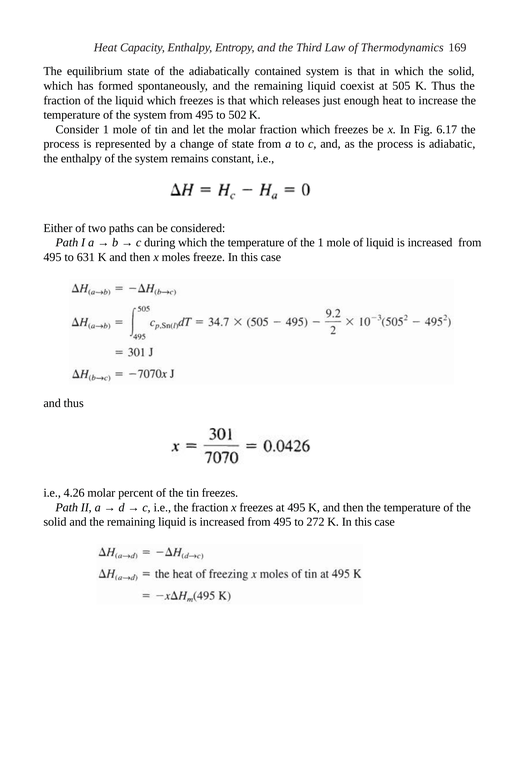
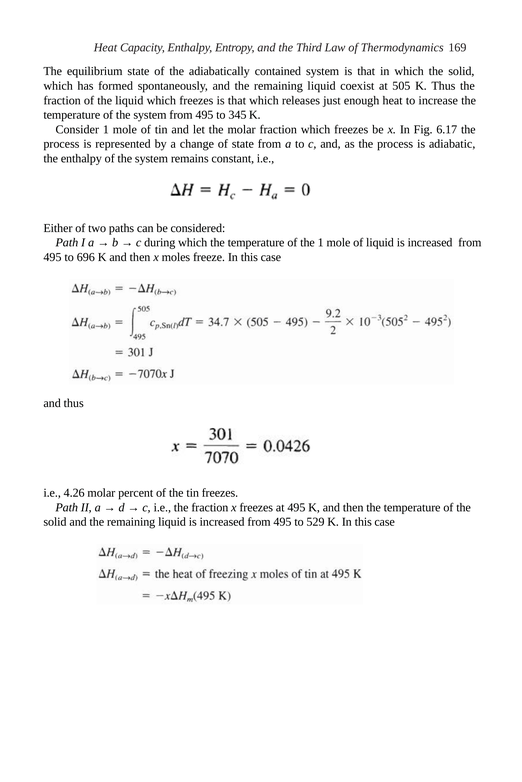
502: 502 -> 345 (237, 115)
631: 631 -> 696 (86, 257)
272: 272 -> 529 (315, 523)
